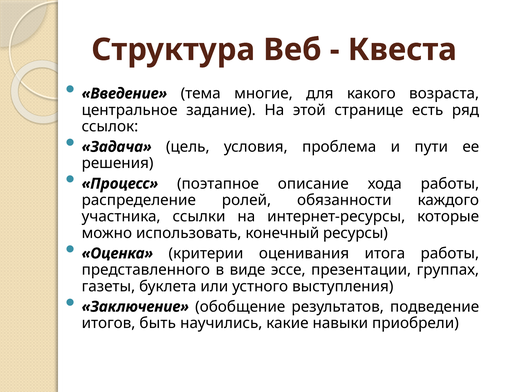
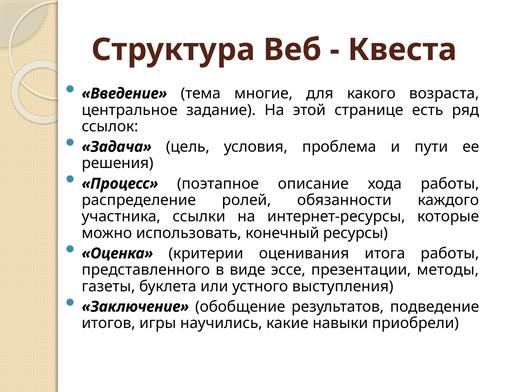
группах: группах -> методы (448, 270)
быть: быть -> игры (158, 323)
